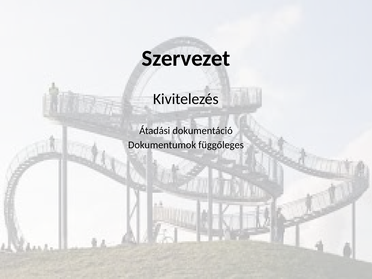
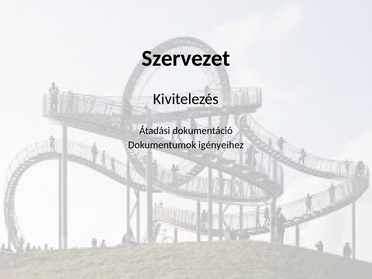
függőleges: függőleges -> igényeihez (221, 145)
